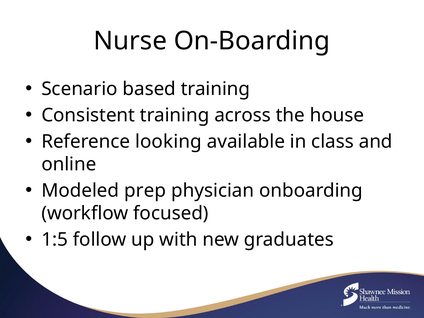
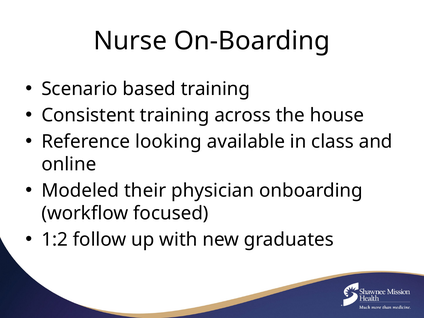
prep: prep -> their (145, 191)
1:5: 1:5 -> 1:2 (55, 240)
